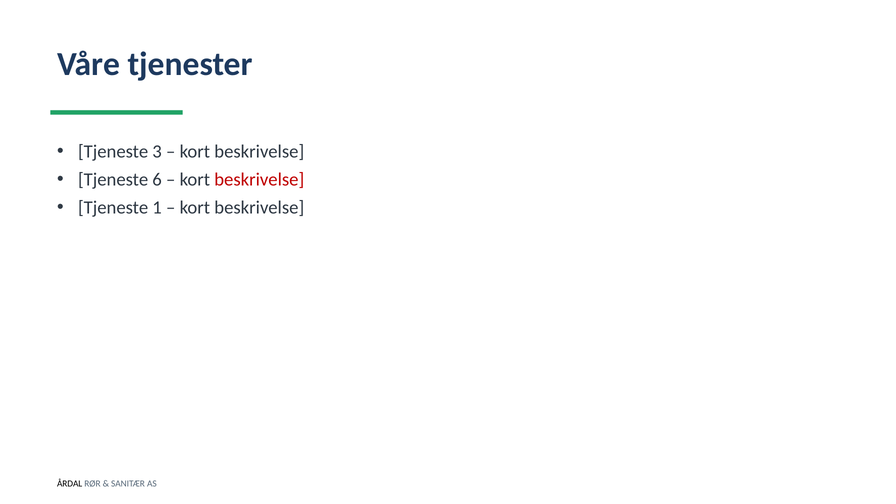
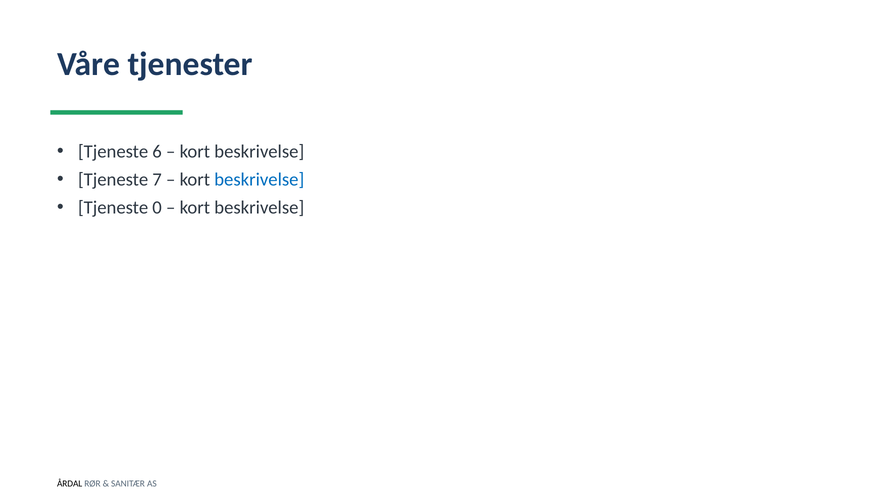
3: 3 -> 6 (157, 152)
6: 6 -> 7 (157, 180)
beskrivelse colour: red -> blue (259, 180)
1: 1 -> 0 (157, 208)
